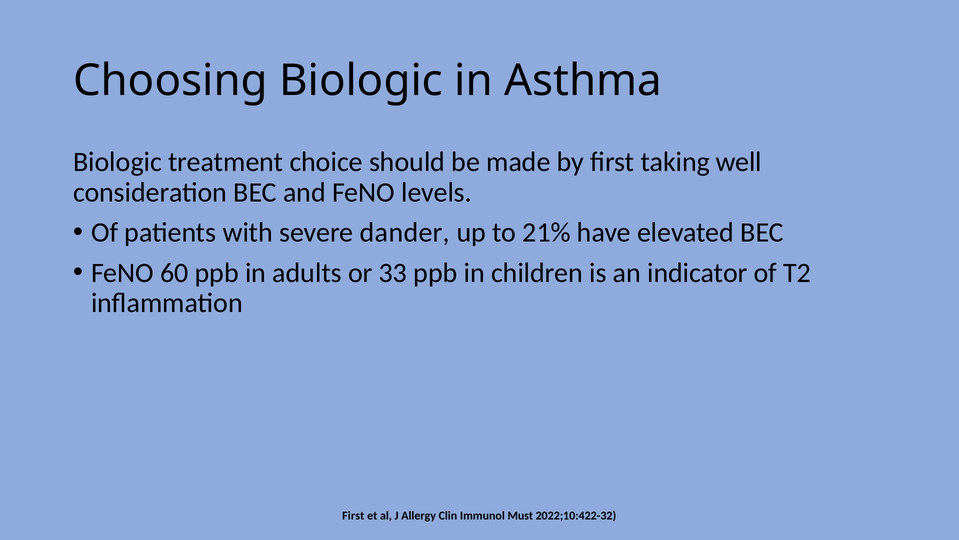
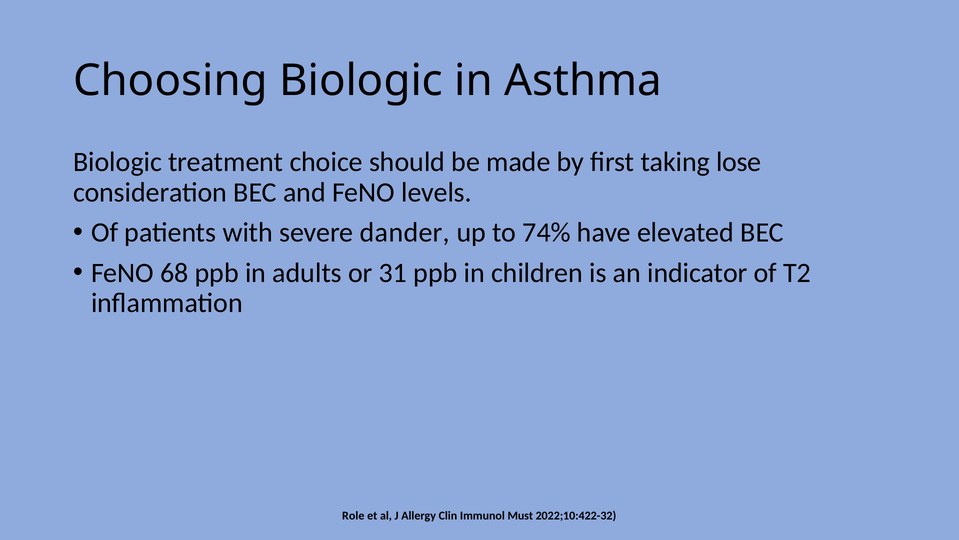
well: well -> lose (739, 162)
21%: 21% -> 74% (546, 232)
60: 60 -> 68 (174, 273)
33: 33 -> 31 (393, 273)
First: First -> Role (353, 515)
